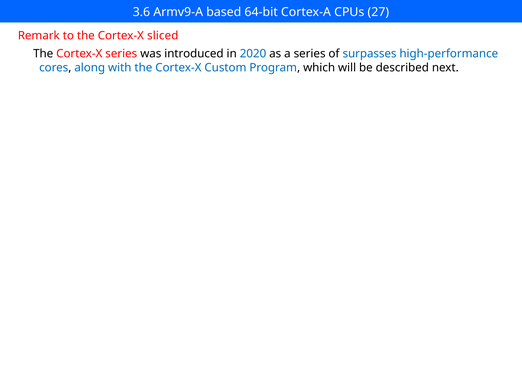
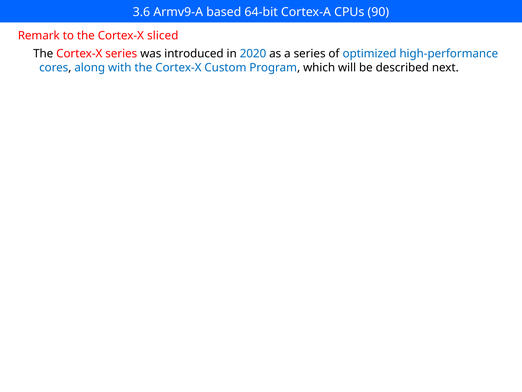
27: 27 -> 90 (378, 12)
surpasses: surpasses -> optimized (370, 54)
